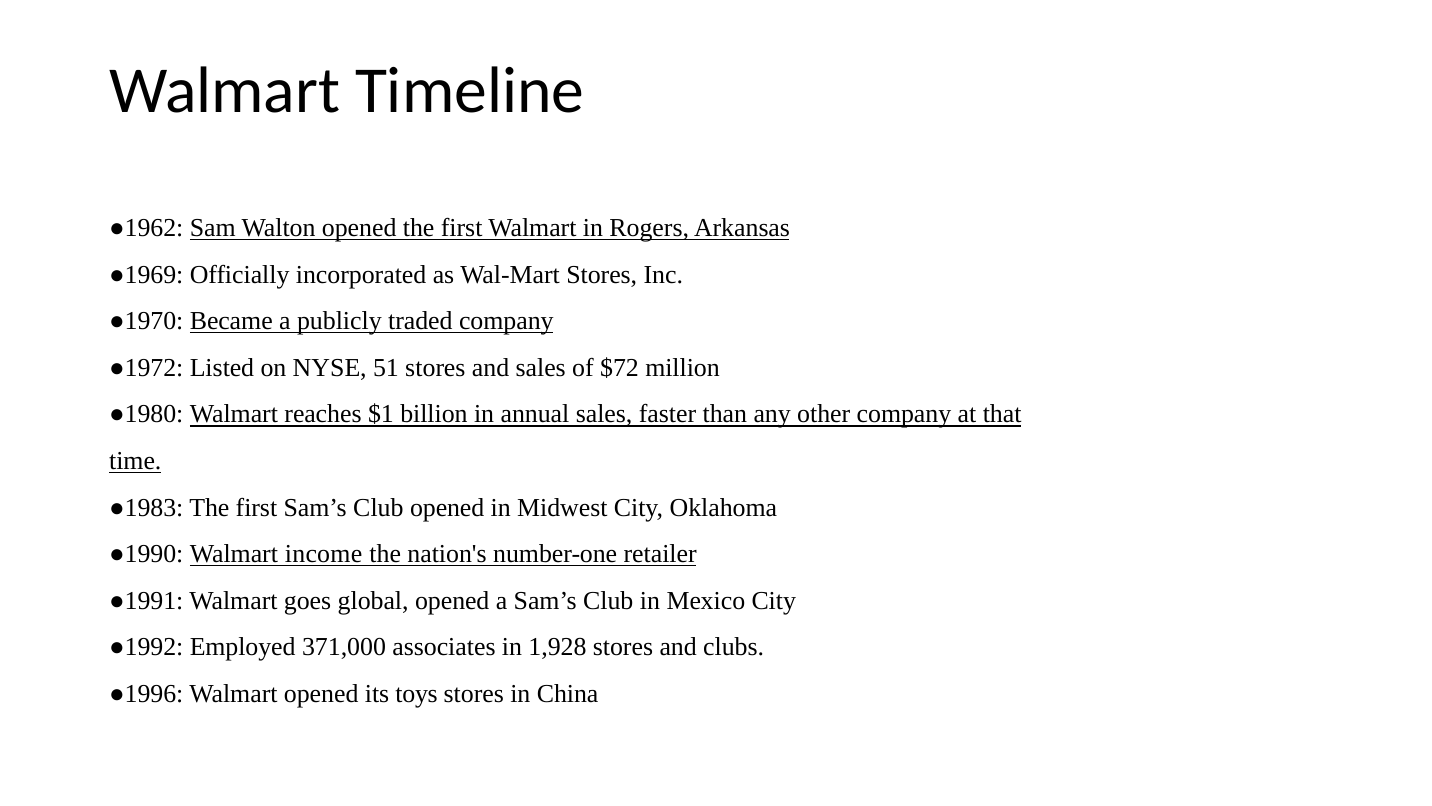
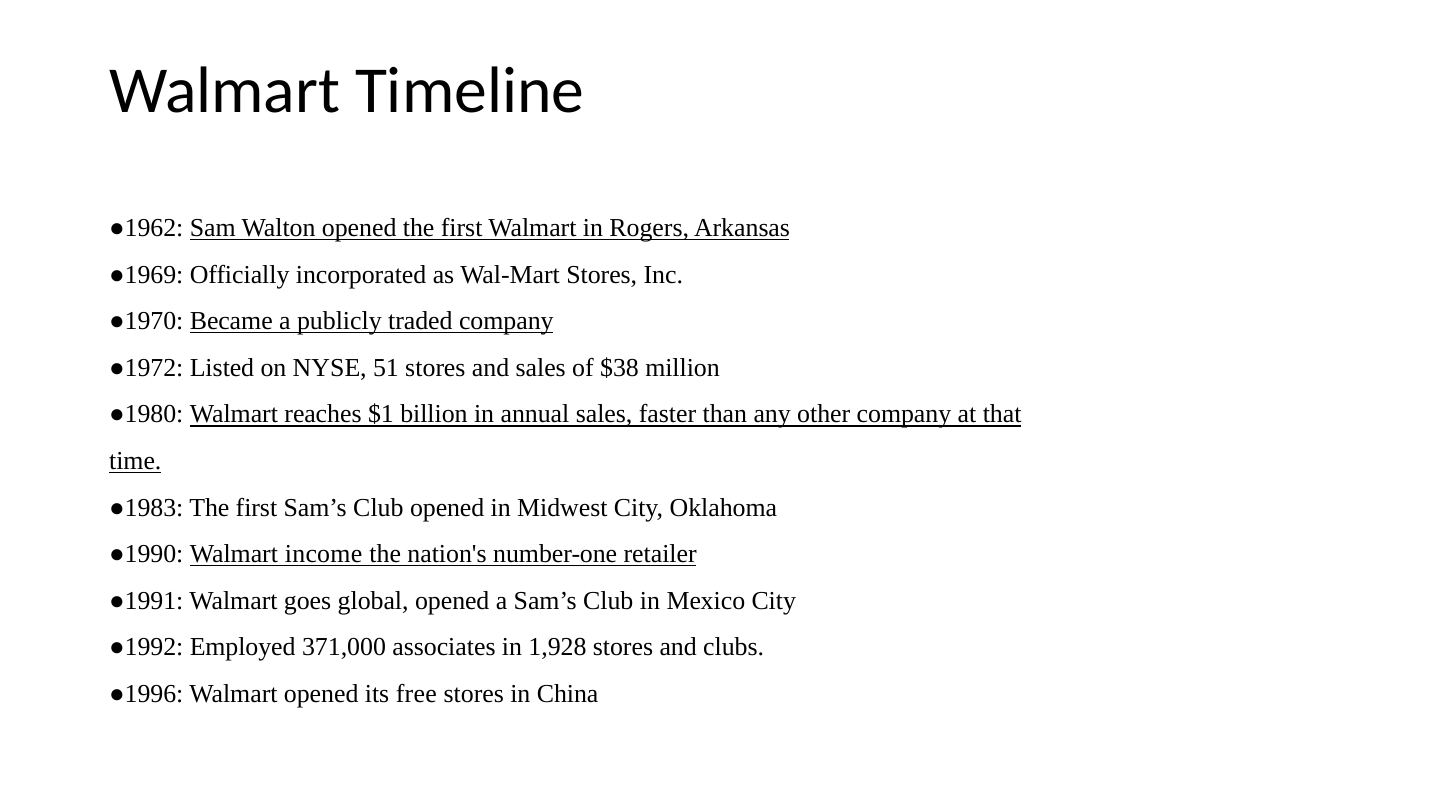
$72: $72 -> $38 (620, 368)
toys: toys -> free (416, 693)
